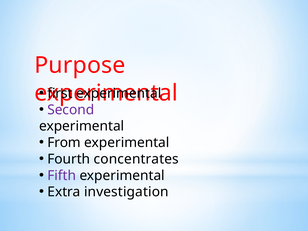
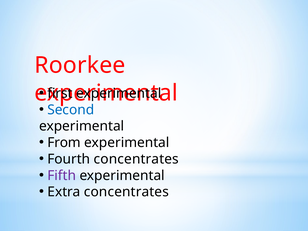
Purpose: Purpose -> Roorkee (80, 65)
Second colour: purple -> blue (71, 110)
Extra investigation: investigation -> concentrates (126, 192)
